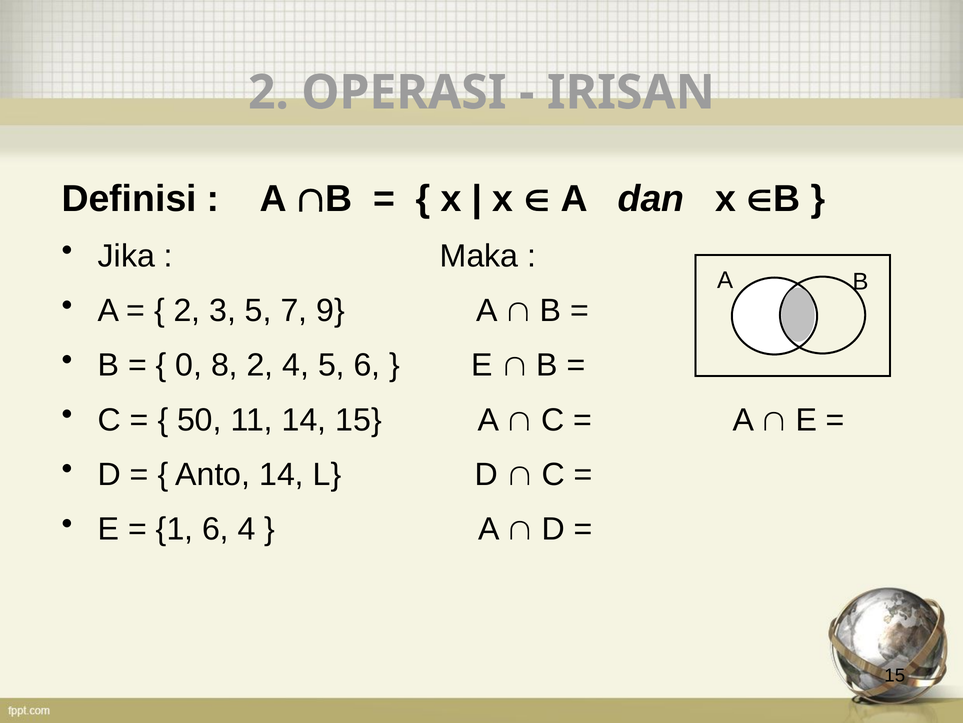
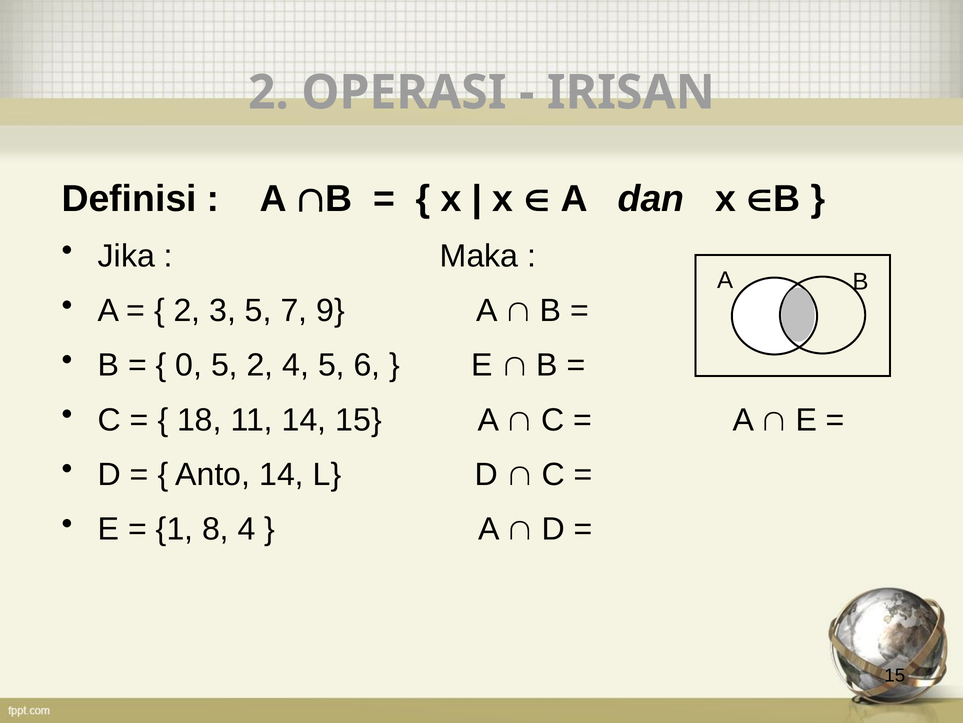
0 8: 8 -> 5 (224, 365)
50: 50 -> 18 (199, 420)
1 6: 6 -> 8 (215, 529)
